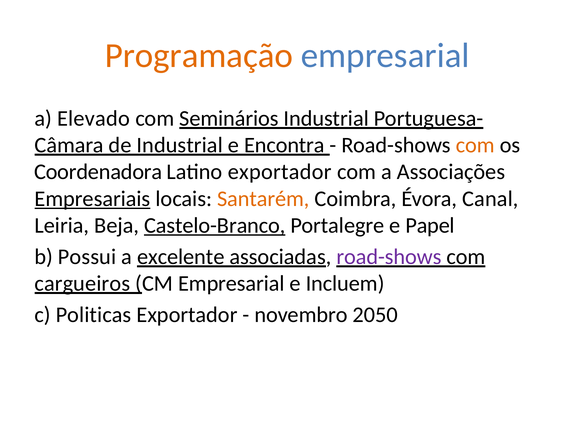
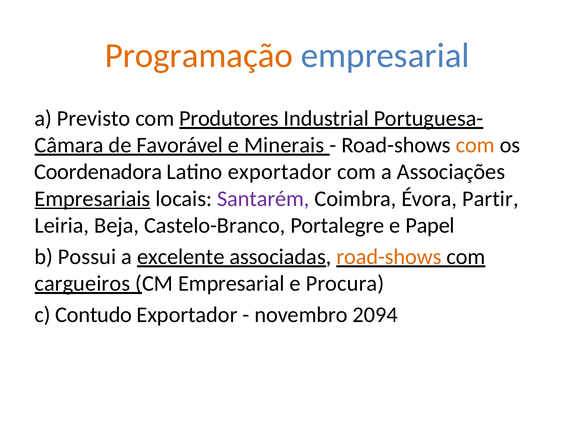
Elevado: Elevado -> Previsto (94, 118)
Seminários: Seminários -> Produtores (229, 118)
de Industrial: Industrial -> Favorável (180, 145)
Encontra: Encontra -> Minerais (284, 145)
Santarém colour: orange -> purple (263, 199)
Canal: Canal -> Partir (490, 199)
Castelo-Branco underline: present -> none (215, 226)
road-shows colour: purple -> orange (389, 257)
Incluem: Incluem -> Procura (345, 284)
Politicas: Politicas -> Contudo (94, 315)
2050: 2050 -> 2094 (375, 315)
